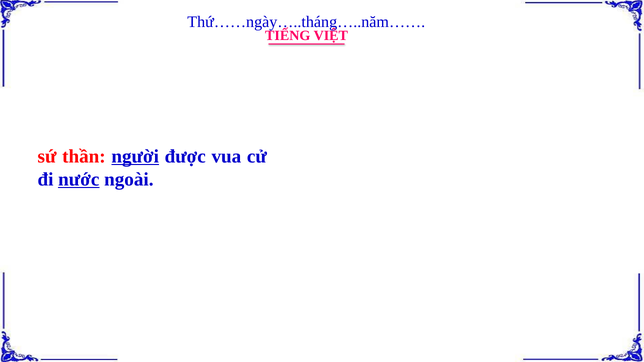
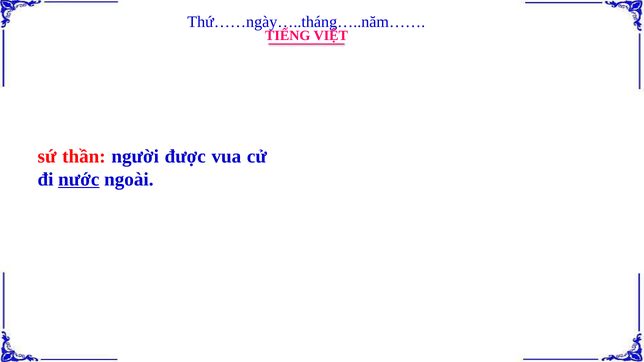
người underline: present -> none (135, 156)
